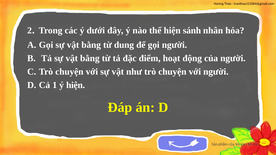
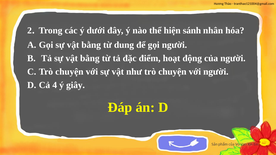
1: 1 -> 4 (55, 85)
ý hiện: hiện -> giây (76, 85)
